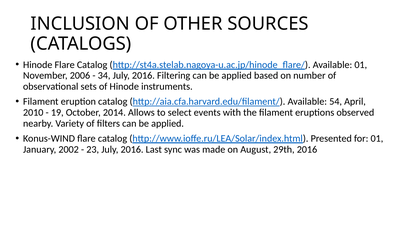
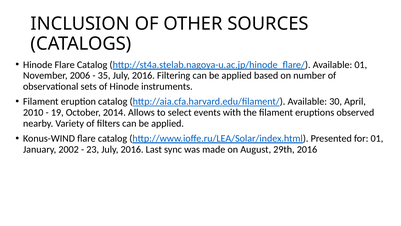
34: 34 -> 35 (104, 76)
54: 54 -> 30 (336, 101)
